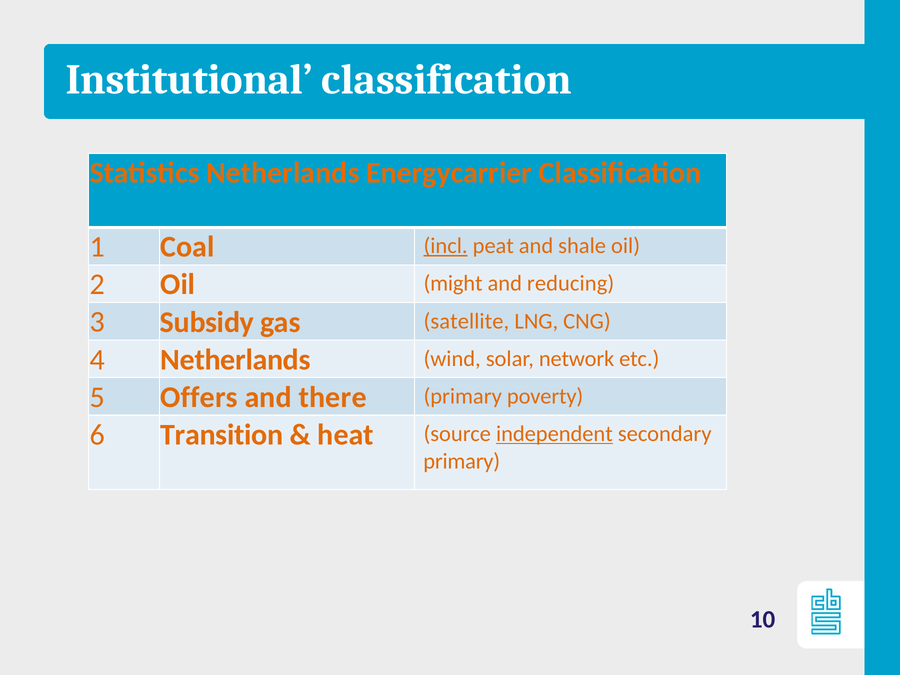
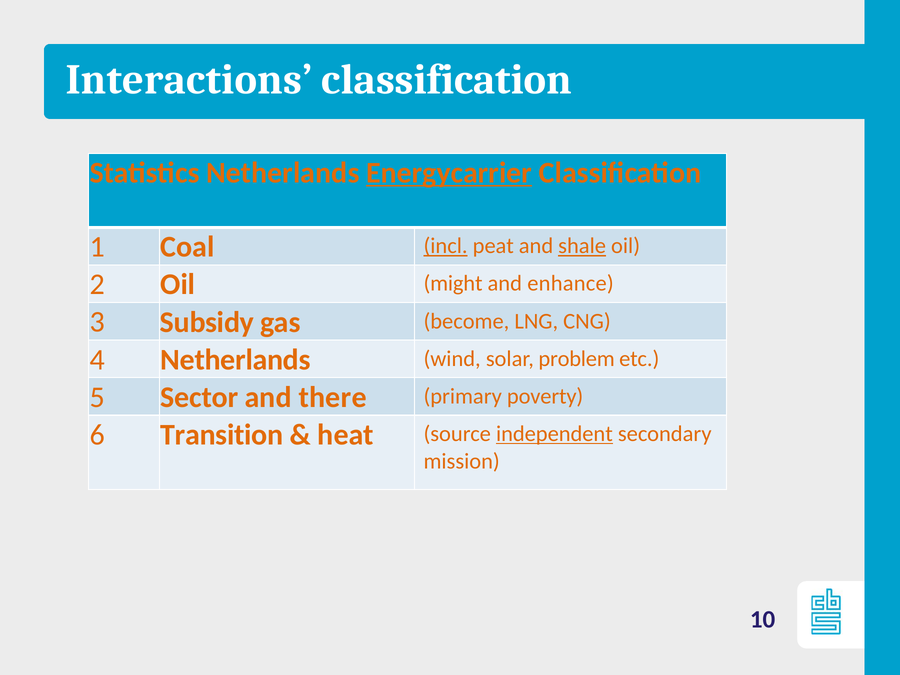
Institutional: Institutional -> Interactions (189, 80)
Energycarrier underline: none -> present (449, 173)
shale underline: none -> present (582, 246)
reducing: reducing -> enhance (571, 284)
satellite: satellite -> become (466, 321)
network: network -> problem (577, 359)
Offers: Offers -> Sector (199, 397)
primary: primary -> mission (462, 461)
